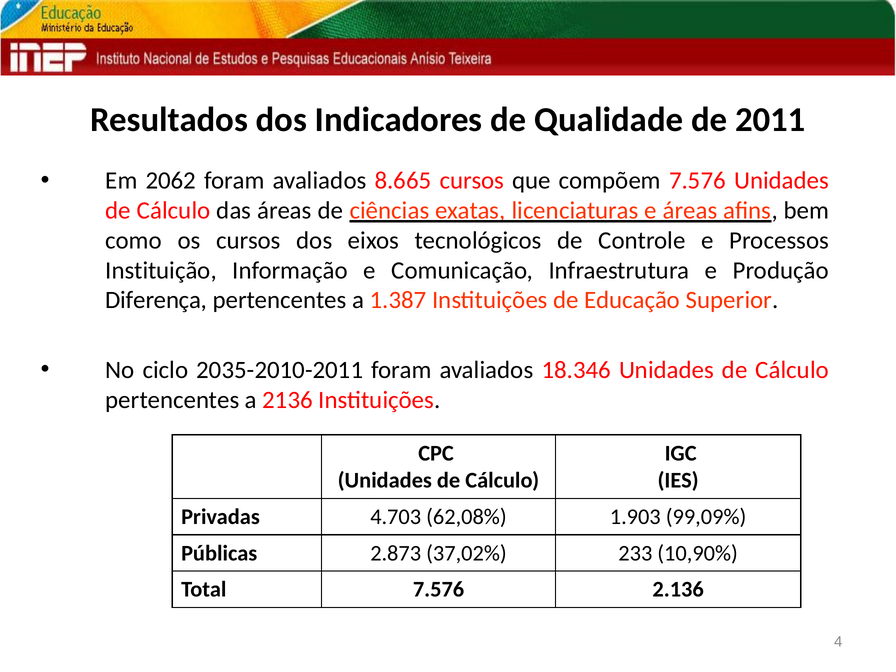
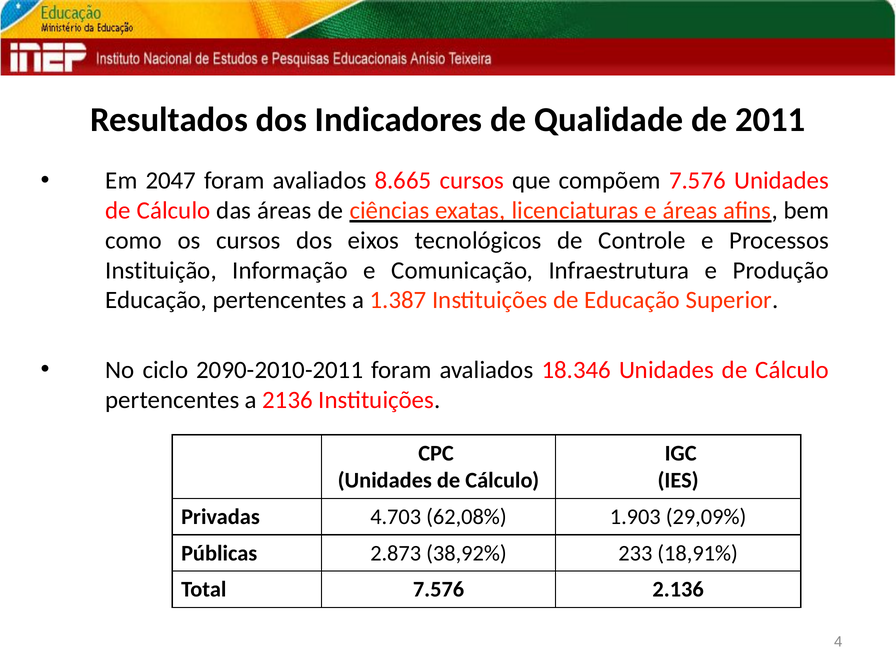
2062: 2062 -> 2047 (171, 181)
Diferença: Diferença -> Educação (156, 300)
2035-2010-2011: 2035-2010-2011 -> 2090-2010-2011 (280, 370)
99,09%: 99,09% -> 29,09% (706, 517)
37,02%: 37,02% -> 38,92% (466, 553)
10,90%: 10,90% -> 18,91% (698, 553)
